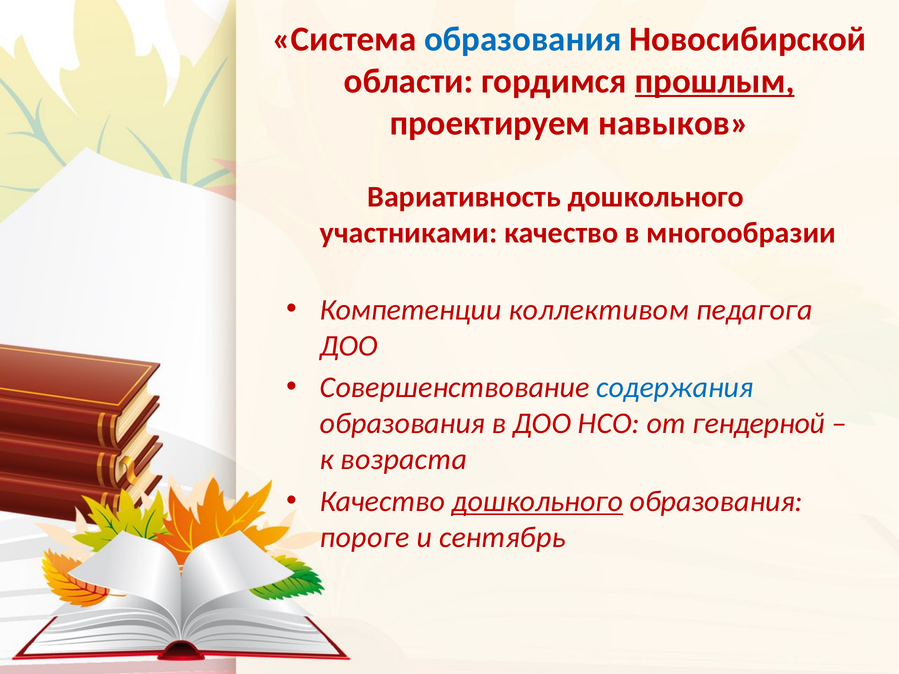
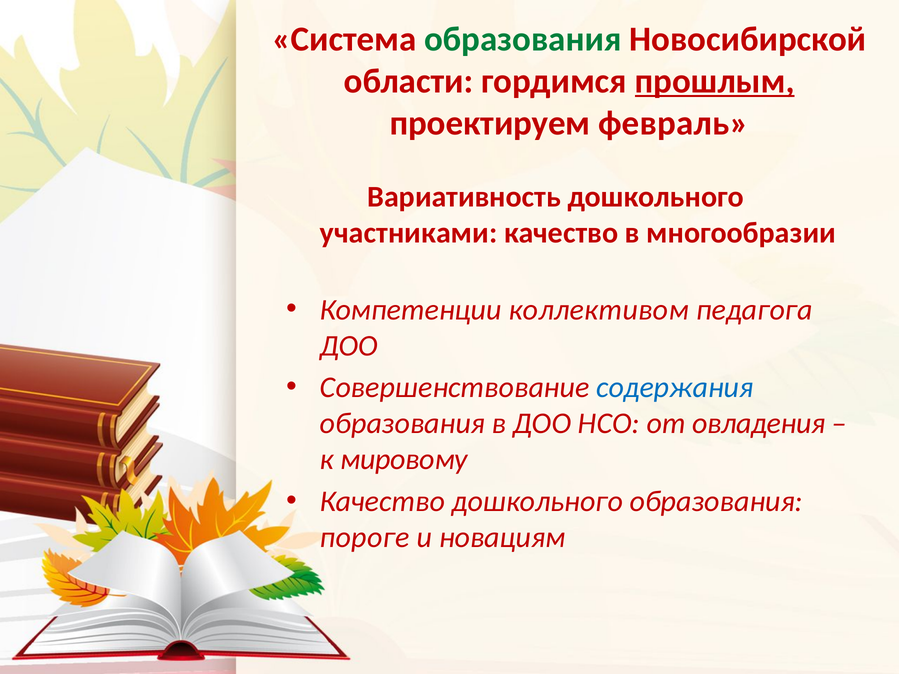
образования colour: blue -> green (523, 39)
навыков: навыков -> февраль (673, 123)
гендерной: гендерной -> овладения (759, 424)
возраста: возраста -> мировому (404, 460)
дошкольного underline: present -> none (537, 502)
сентябрь: сентябрь -> новациям (502, 538)
